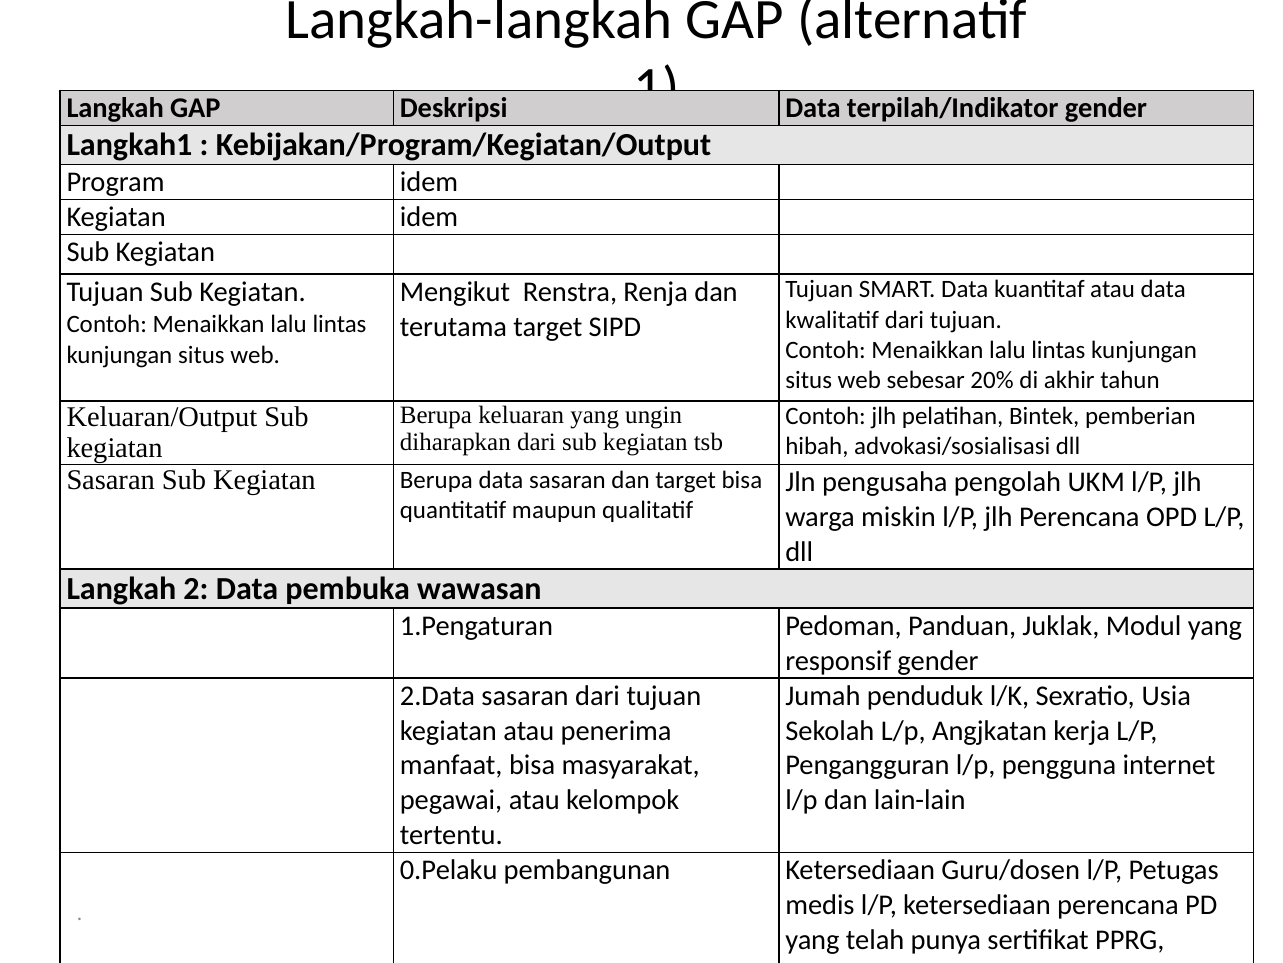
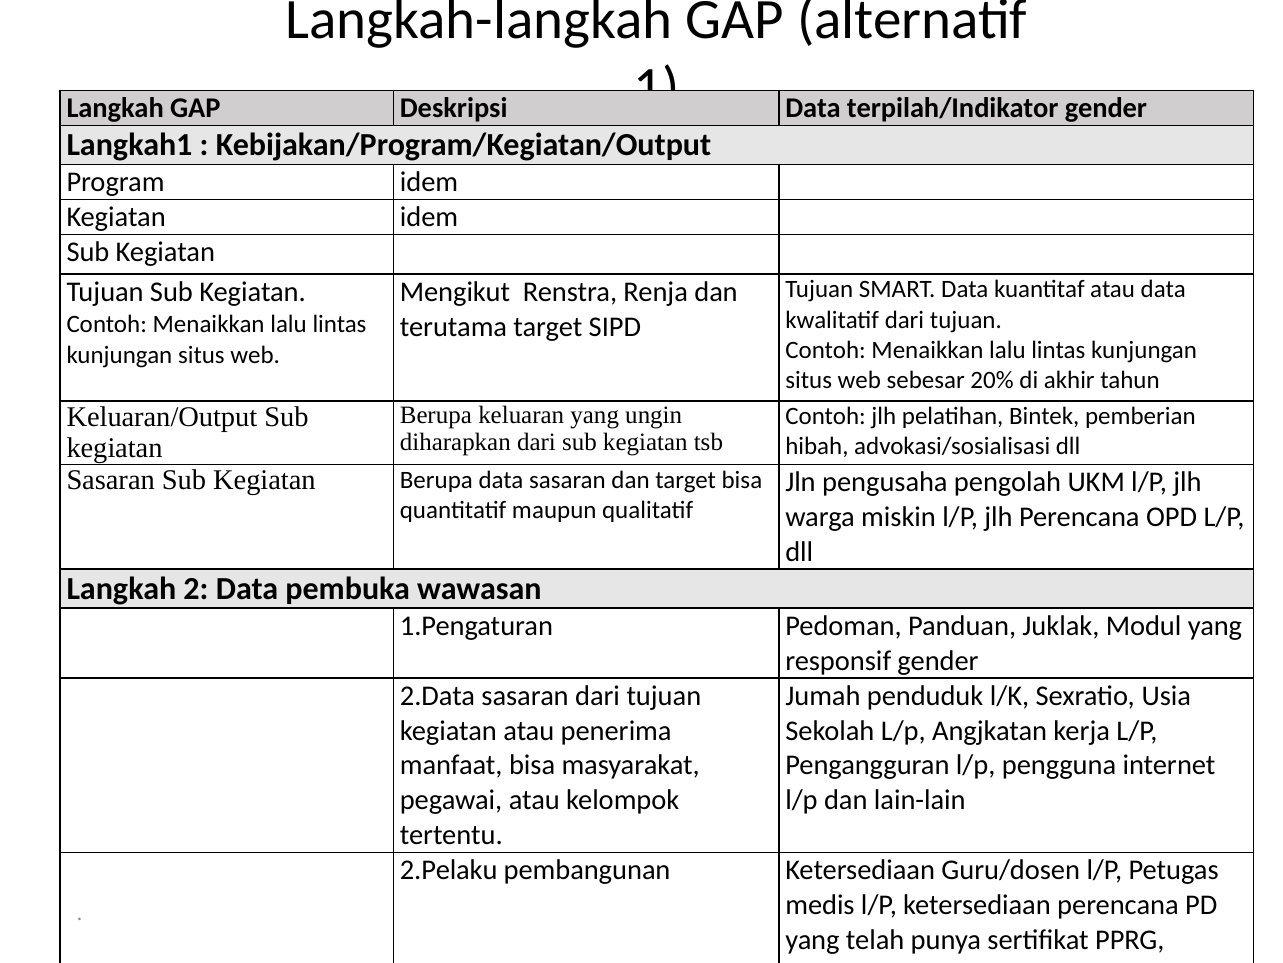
0.Pelaku: 0.Pelaku -> 2.Pelaku (449, 870)
